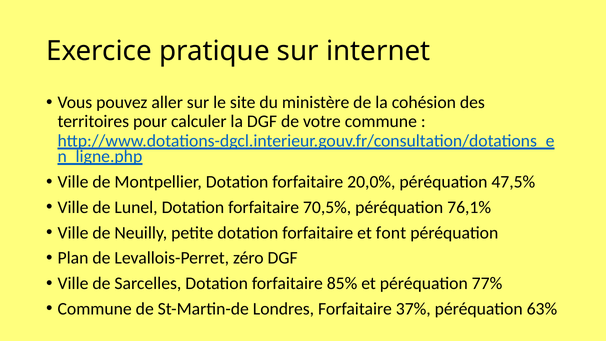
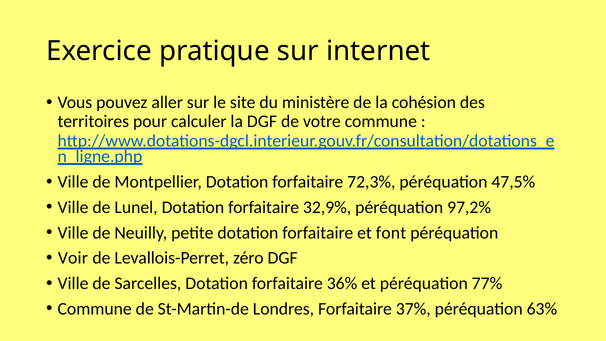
20,0%: 20,0% -> 72,3% (371, 182)
70,5%: 70,5% -> 32,9% (327, 207)
76,1%: 76,1% -> 97,2% (469, 207)
Plan: Plan -> Voir (73, 258)
85%: 85% -> 36% (342, 283)
